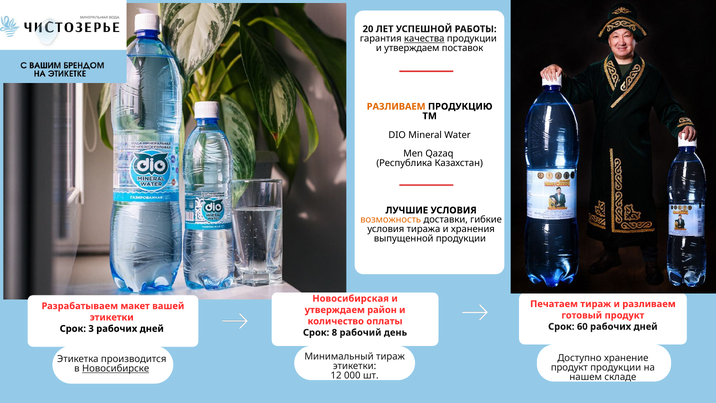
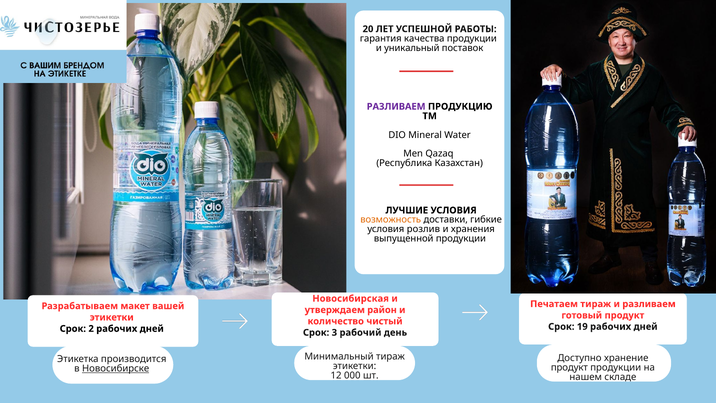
качества underline: present -> none (424, 38)
утверждаем: утверждаем -> уникальный (412, 48)
РАЗЛИВАЕМ colour: orange -> purple (396, 106)
тиража: тиража -> розлив (423, 229)
оплаты: оплаты -> чистый (384, 321)
60: 60 -> 19 (582, 326)
3: 3 -> 2 (91, 329)
8: 8 -> 3 (334, 332)
